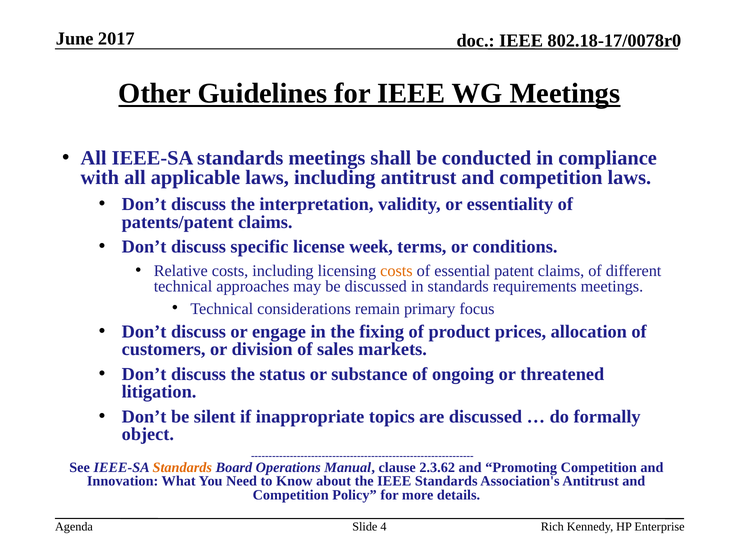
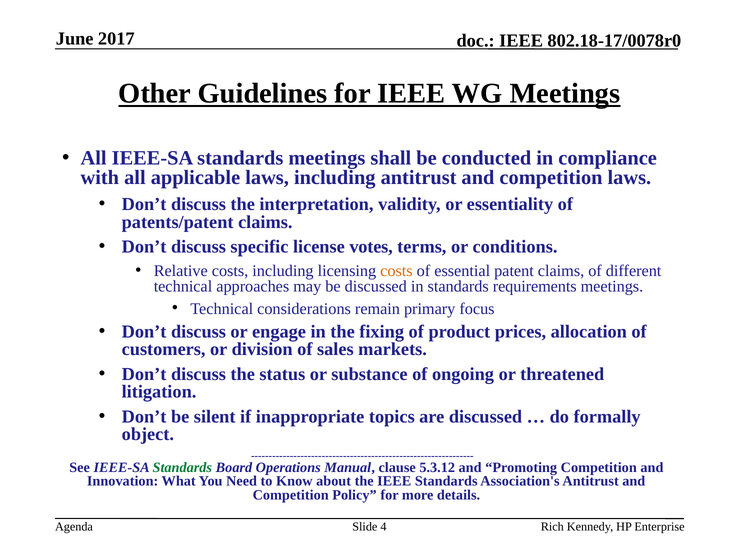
week: week -> votes (371, 247)
Standards colour: orange -> green (182, 468)
2.3.62: 2.3.62 -> 5.3.12 (437, 468)
